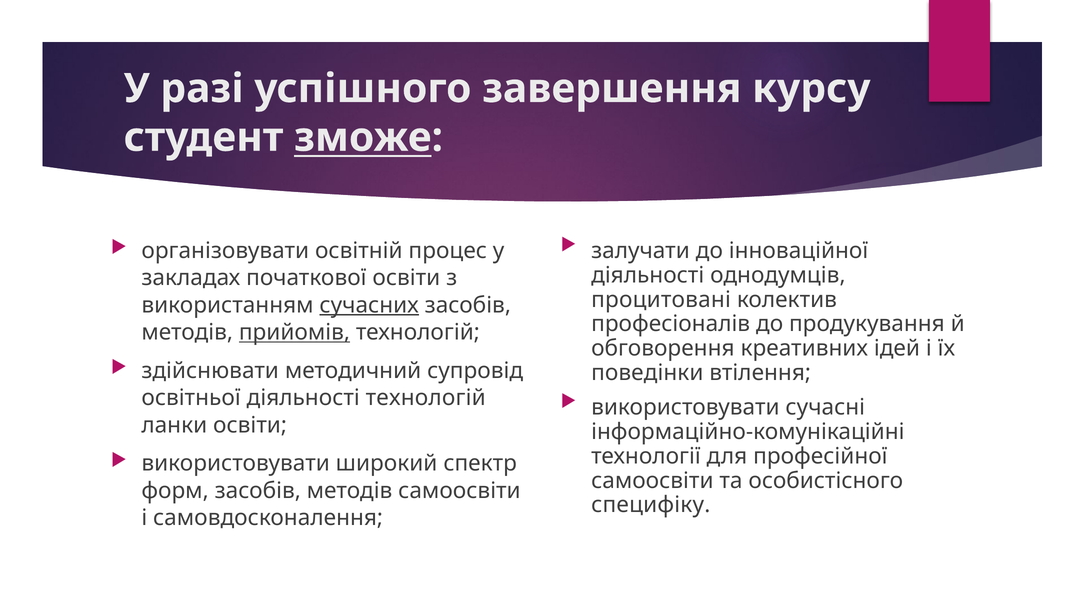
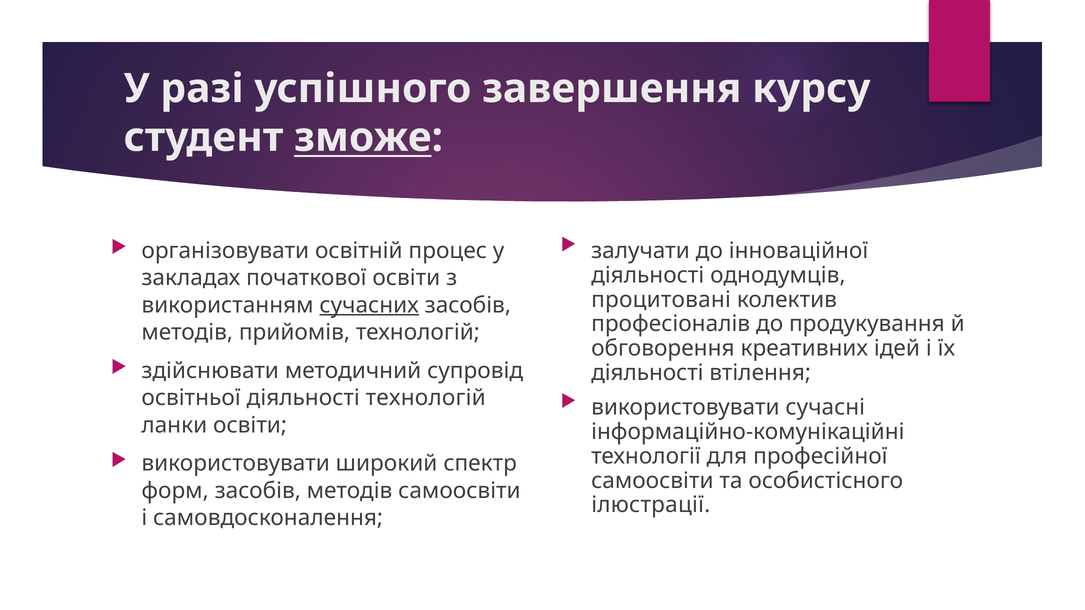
прийомів underline: present -> none (294, 332)
поведінки: поведінки -> діяльності (647, 373)
специфіку: специфіку -> ілюстрації (651, 505)
